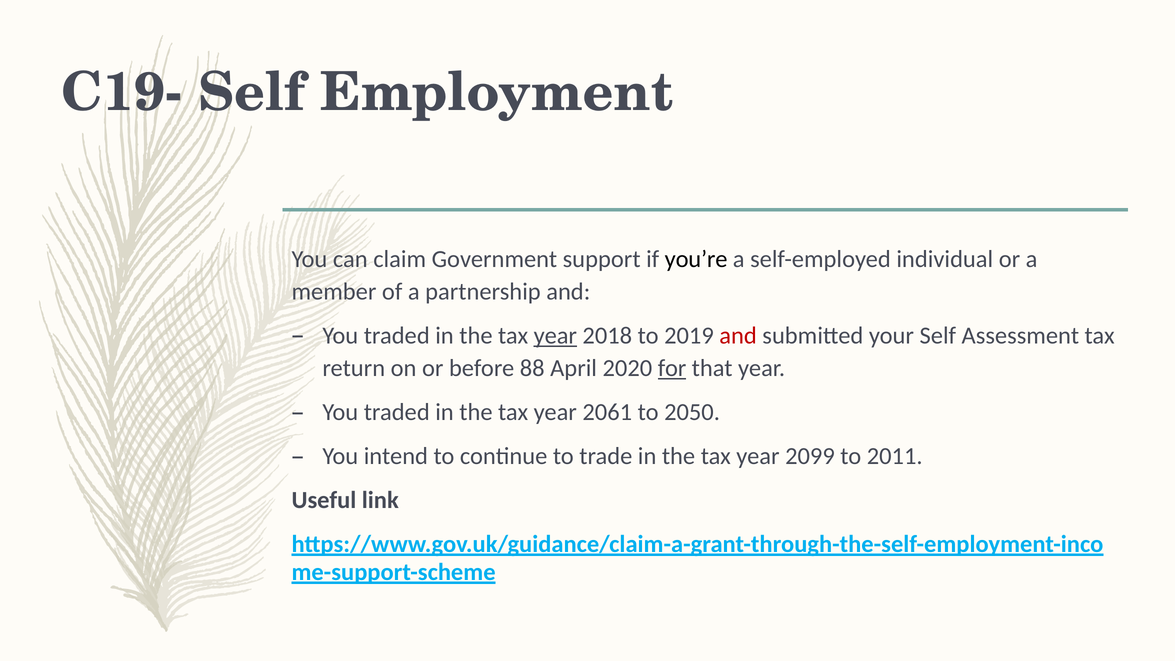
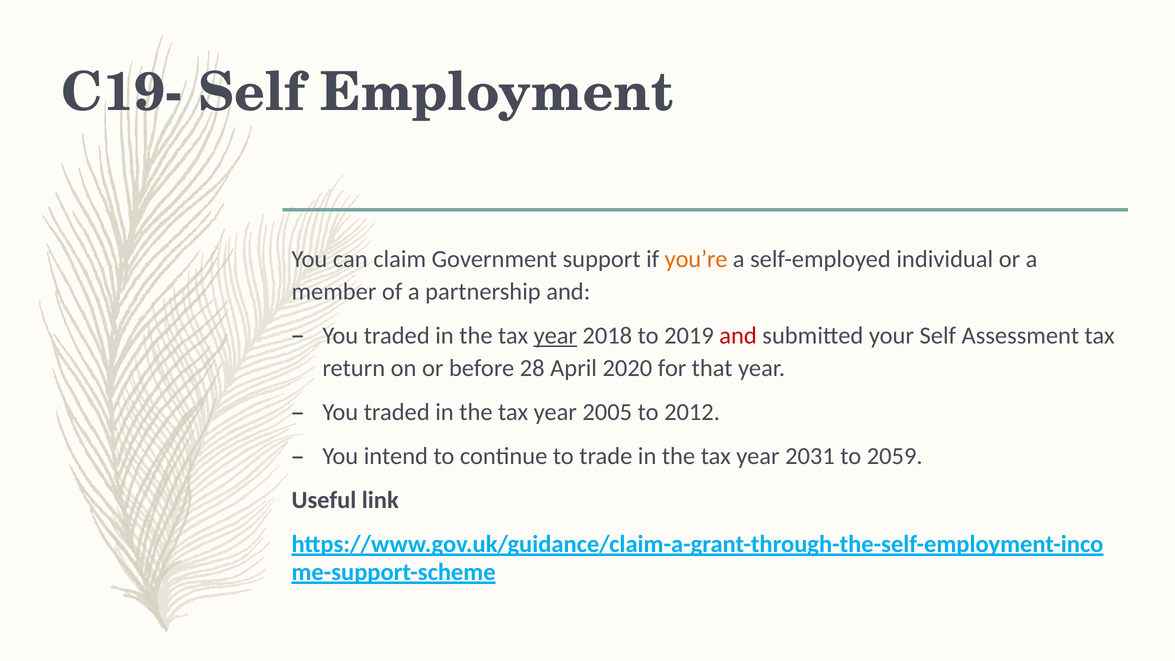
you’re colour: black -> orange (696, 259)
88: 88 -> 28 (532, 368)
for underline: present -> none (672, 368)
2061: 2061 -> 2005 (607, 412)
2050: 2050 -> 2012 (692, 412)
2099: 2099 -> 2031 (810, 456)
2011: 2011 -> 2059 (895, 456)
